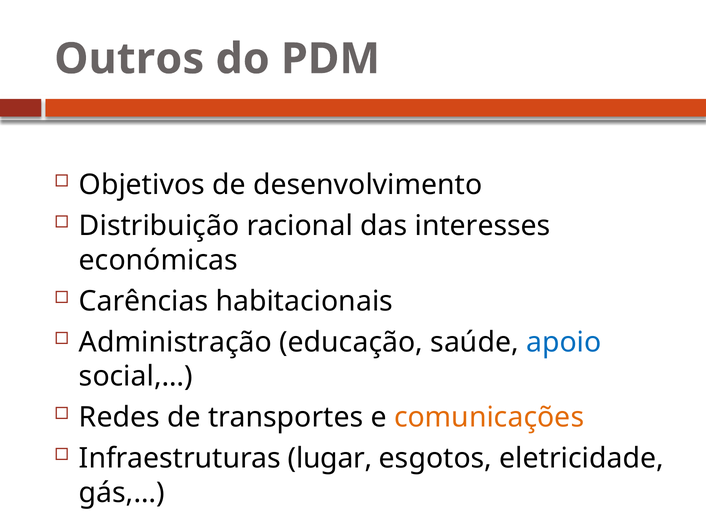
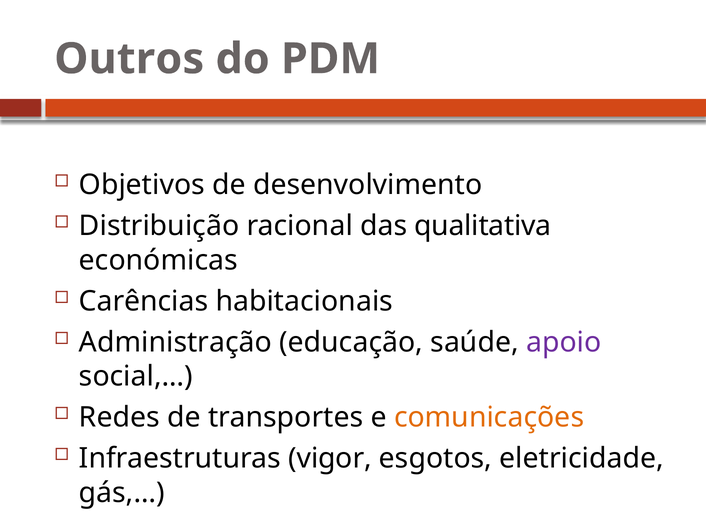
interesses: interesses -> qualitativa (483, 226)
apoio colour: blue -> purple (564, 342)
lugar: lugar -> vigor (330, 458)
